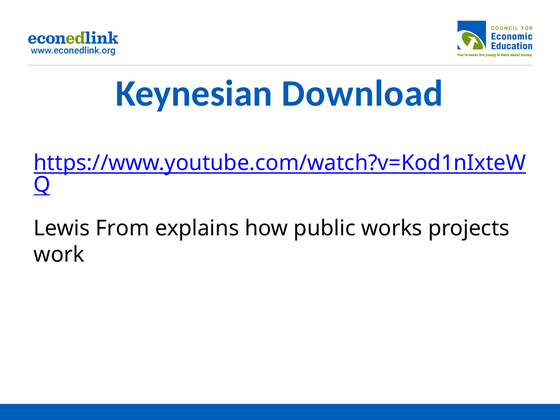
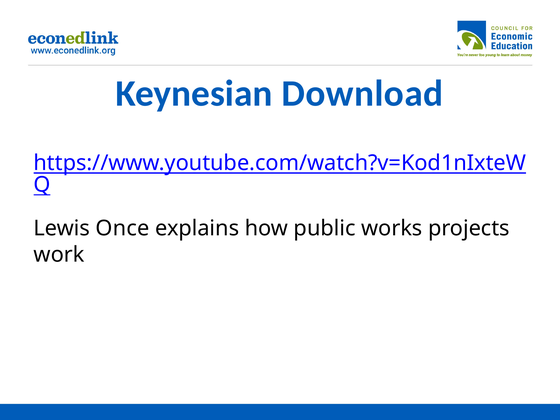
From: From -> Once (122, 228)
